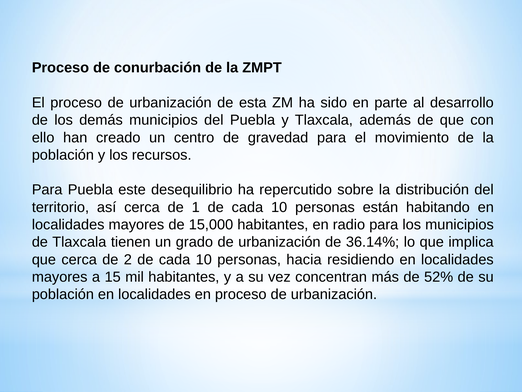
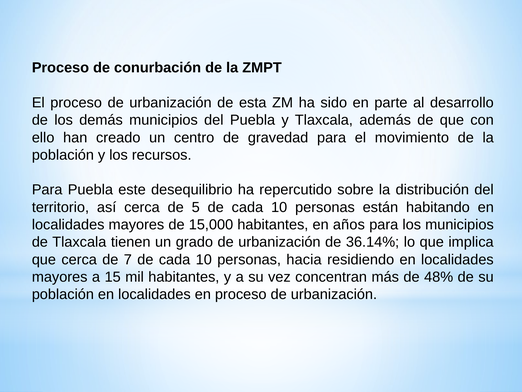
1: 1 -> 5 (196, 207)
radio: radio -> años (349, 224)
2: 2 -> 7 (128, 259)
52%: 52% -> 48% (439, 277)
